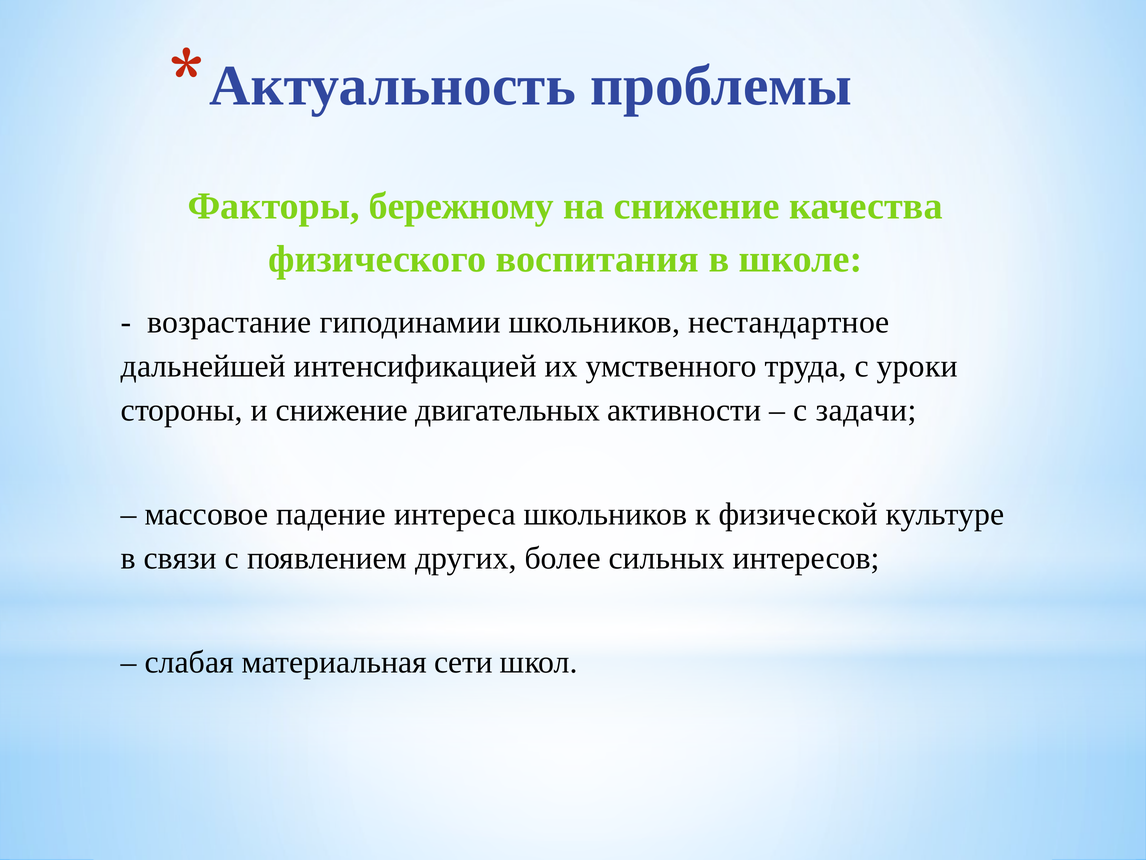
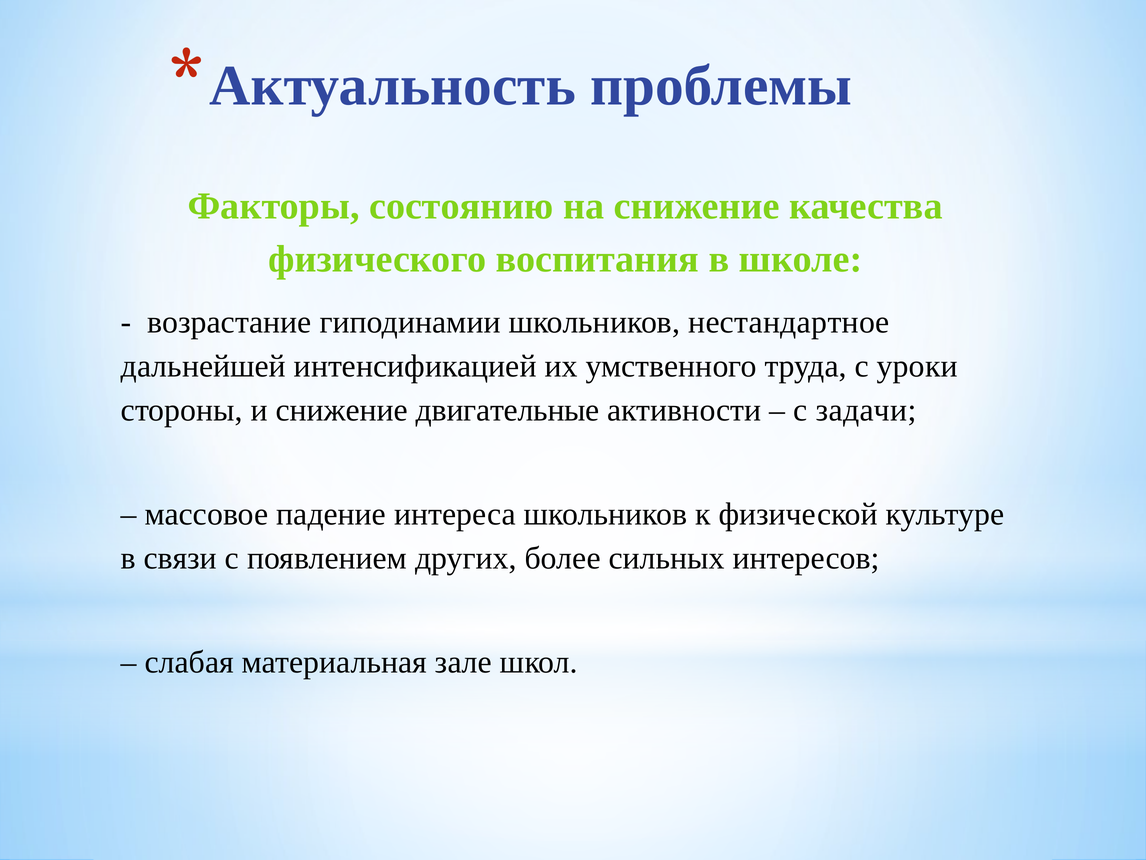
бережному: бережному -> состоянию (461, 206)
двигательных: двигательных -> двигательные (508, 410)
сети: сети -> зале (463, 662)
